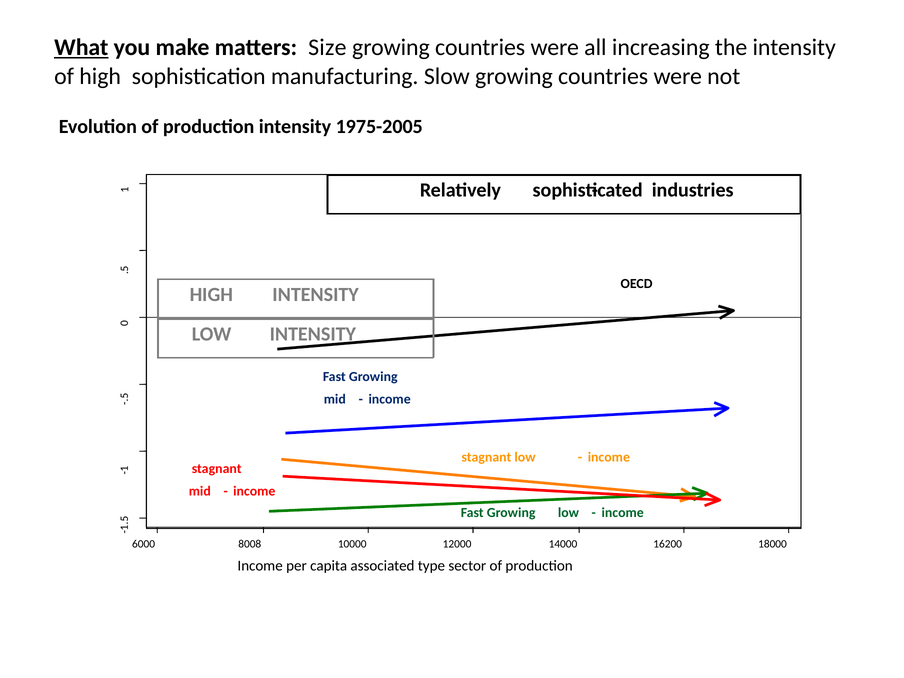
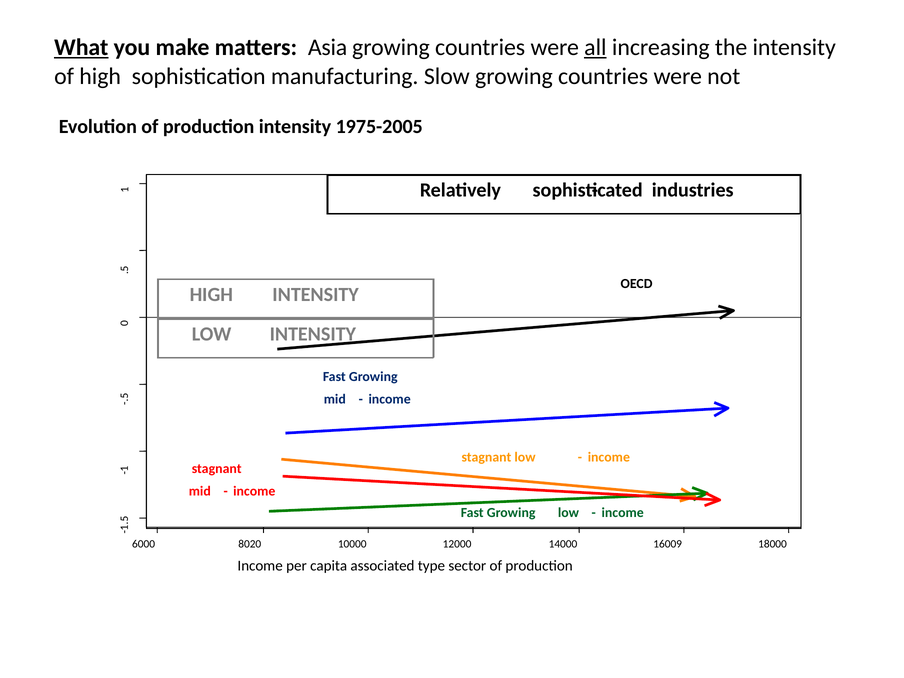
Size: Size -> Asia (328, 48)
all underline: none -> present (595, 48)
8008: 8008 -> 8020 (250, 544)
16200: 16200 -> 16009 (668, 544)
